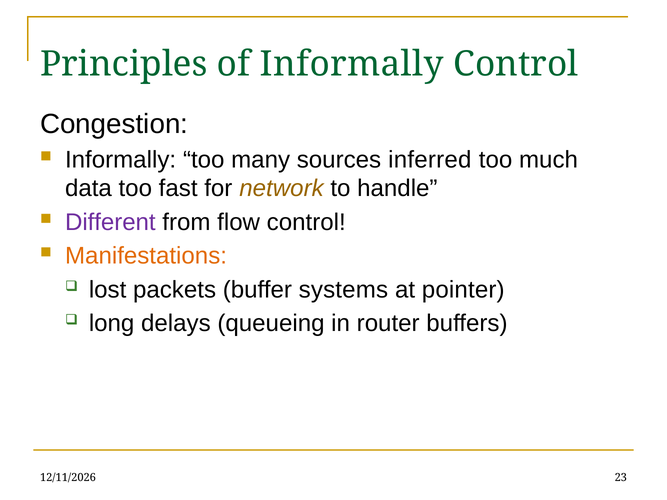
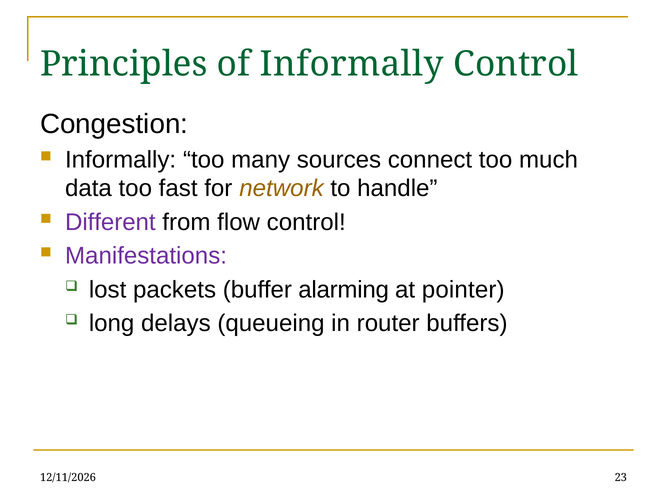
inferred: inferred -> connect (430, 160)
Manifestations colour: orange -> purple (146, 256)
systems: systems -> alarming (344, 290)
